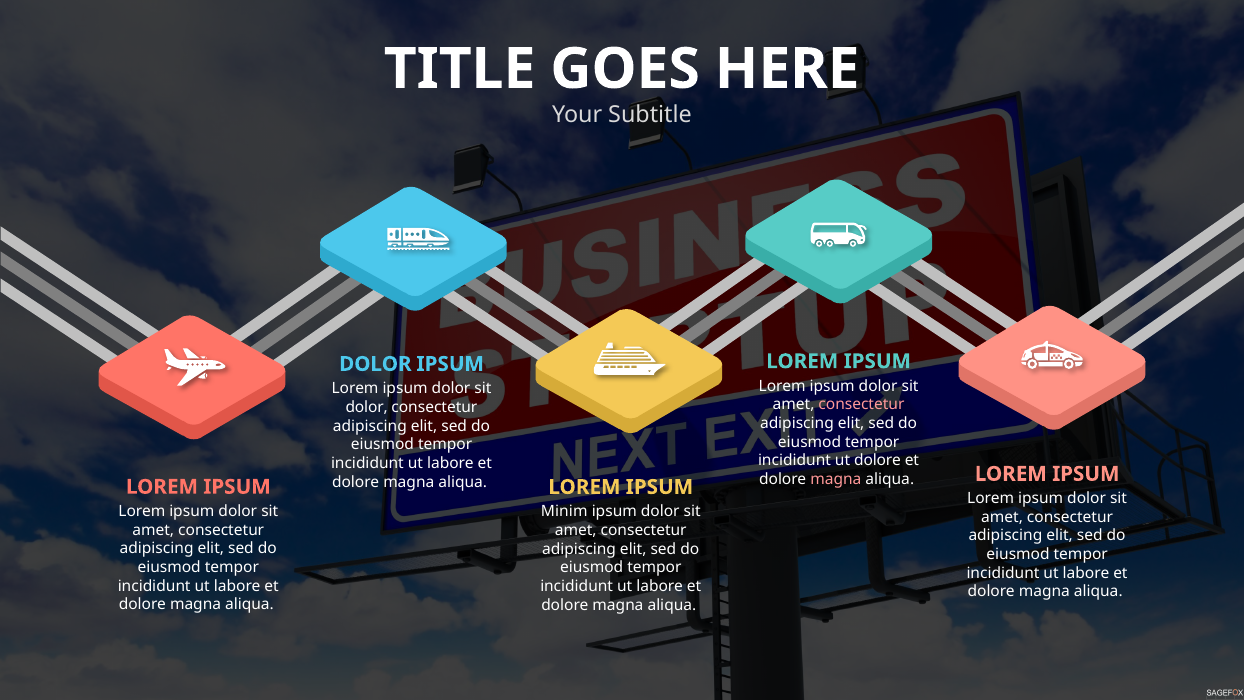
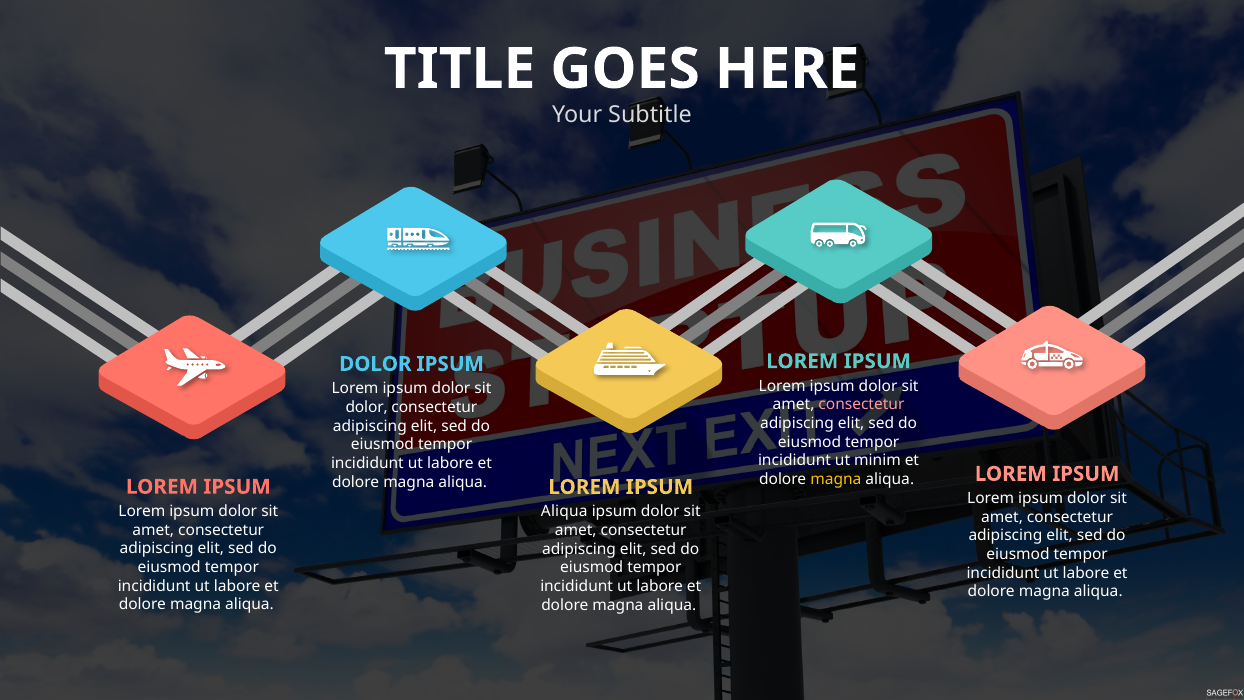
ut dolore: dolore -> minim (877, 460)
magna colour: pink -> yellow (836, 479)
Minim: Minim -> Aliqua (564, 511)
